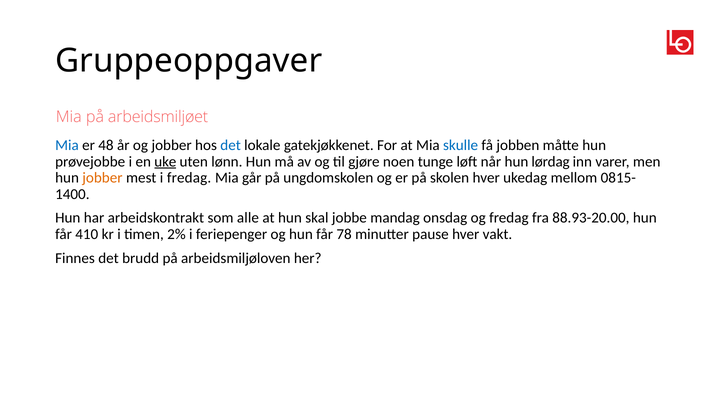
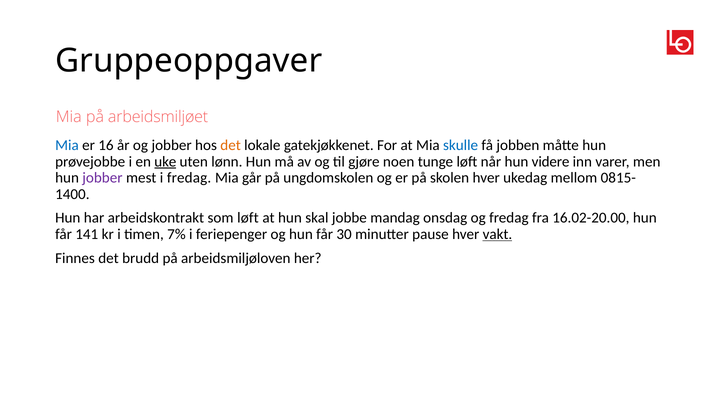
48: 48 -> 16 (106, 145)
det colour: blue -> orange (231, 145)
lørdag: lørdag -> videre (551, 162)
jobber colour: orange -> purple (102, 178)
som alle: alle -> løft (248, 218)
88.93-20.00: 88.93-20.00 -> 16.02-20.00 (591, 218)
410: 410 -> 141 (87, 234)
2%: 2% -> 7% (176, 234)
78: 78 -> 30 (344, 234)
vakt underline: none -> present (498, 234)
